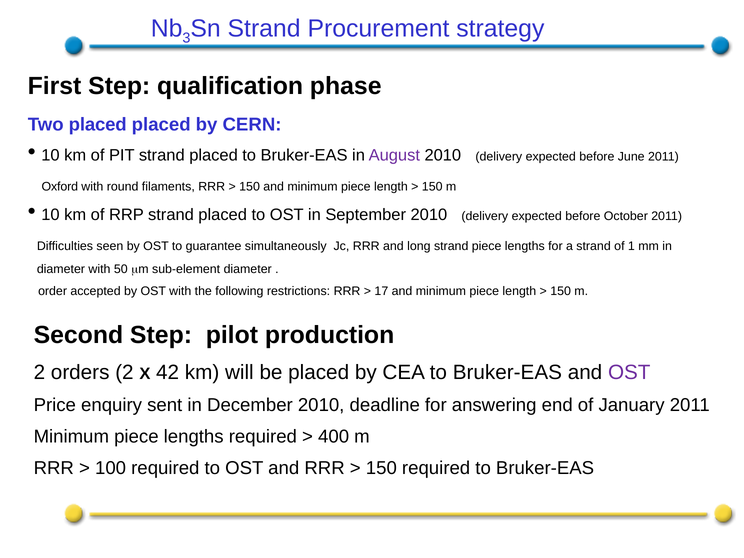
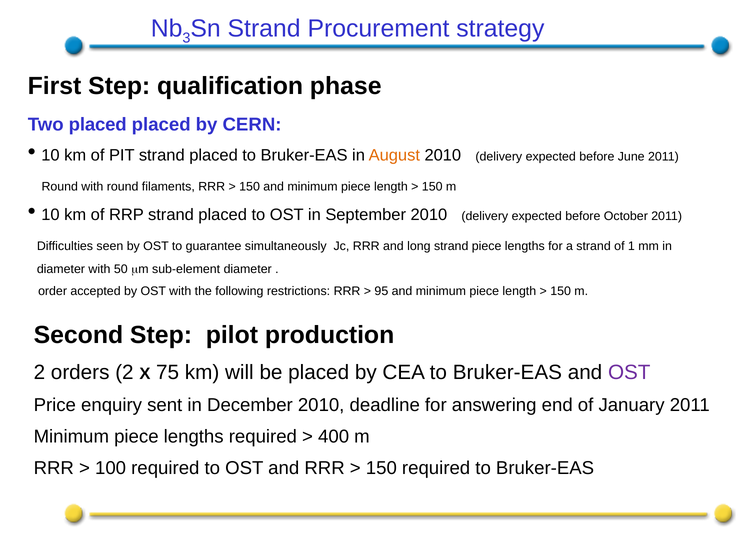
August colour: purple -> orange (394, 155)
Oxford: Oxford -> Round (60, 186)
17: 17 -> 95 (381, 291)
42: 42 -> 75 (168, 372)
